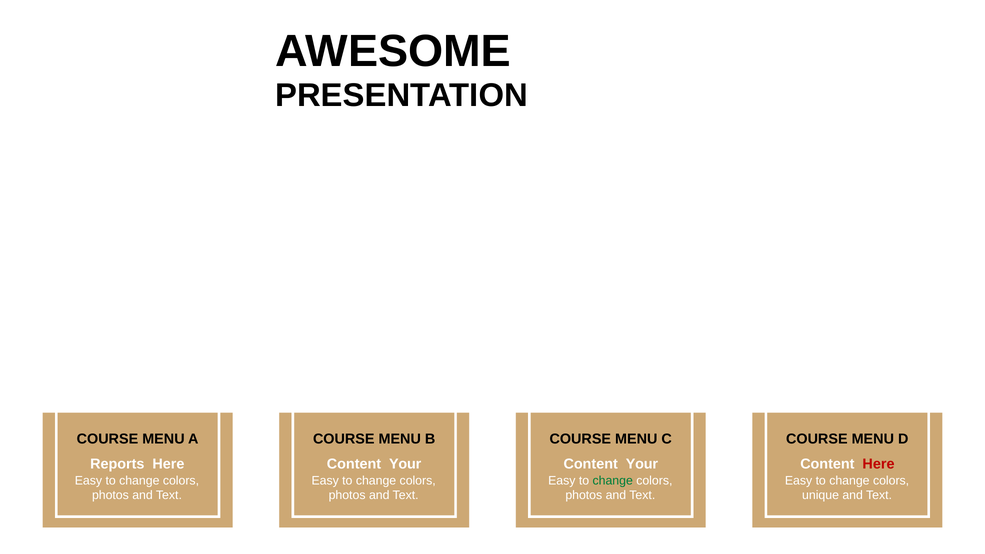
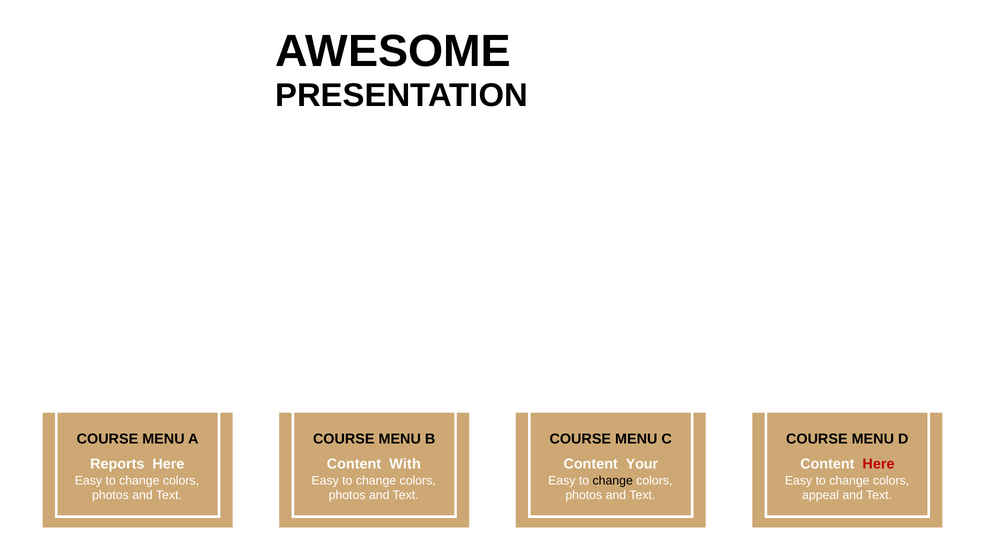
Your: Your -> With (405, 464)
change colour: green -> black (613, 481)
unique: unique -> appeal (821, 495)
